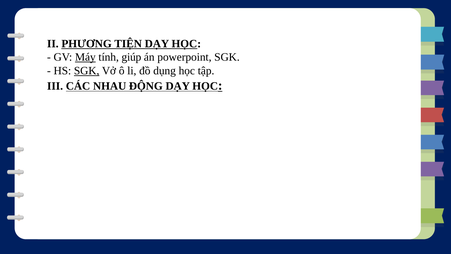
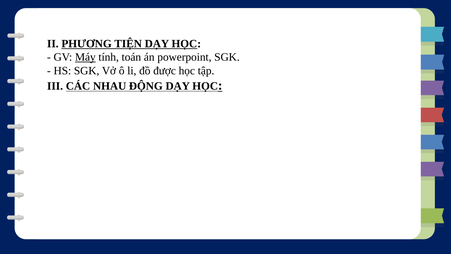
giúp: giúp -> toán (131, 57)
SGK underline: present -> none (87, 71)
dụng: dụng -> được (165, 71)
